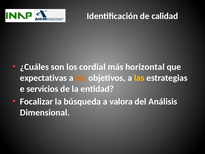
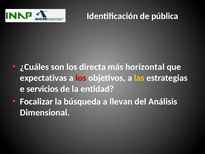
calidad: calidad -> pública (165, 16)
cordial: cordial -> directa (92, 67)
los colour: orange -> red (81, 78)
valora: valora -> llevan (121, 101)
